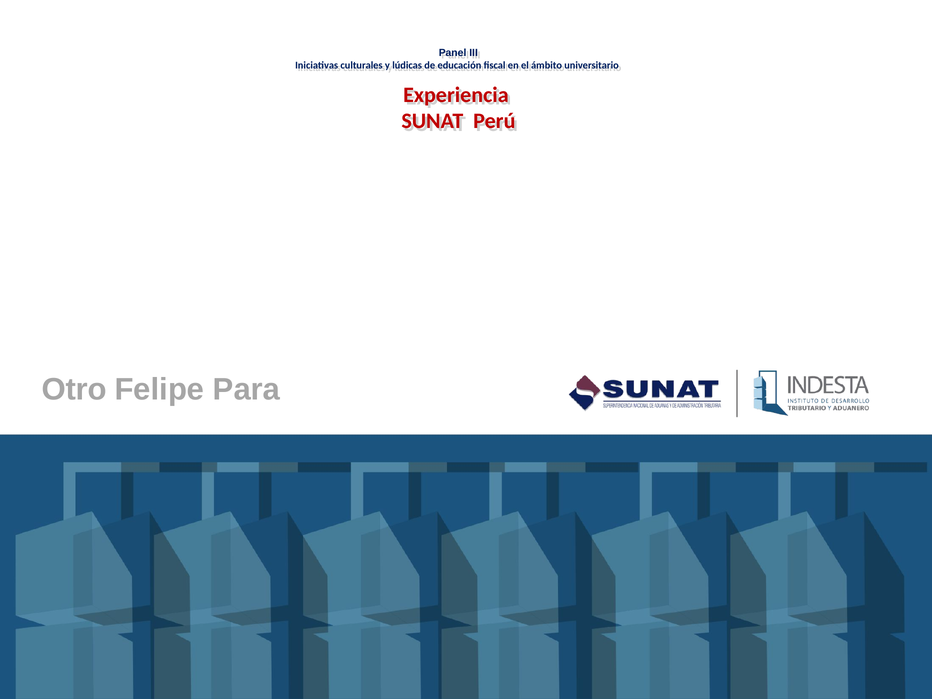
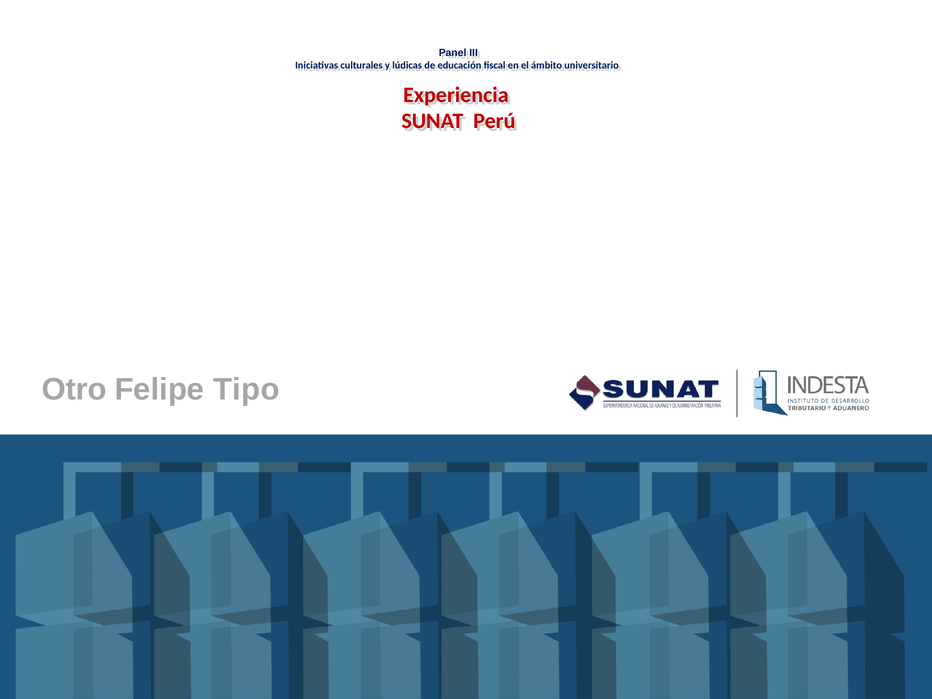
Para: Para -> Tipo (246, 390)
